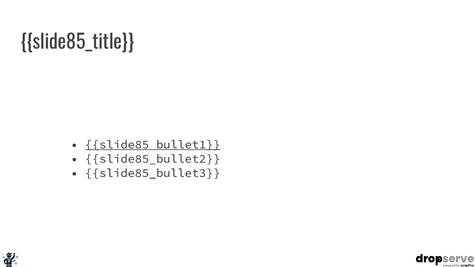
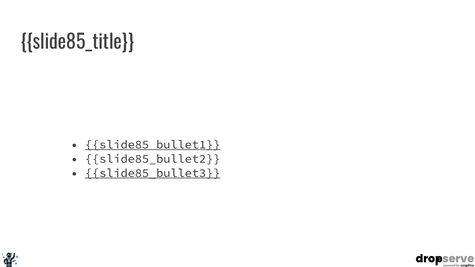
slide85_bullet3 underline: none -> present (153, 173)
